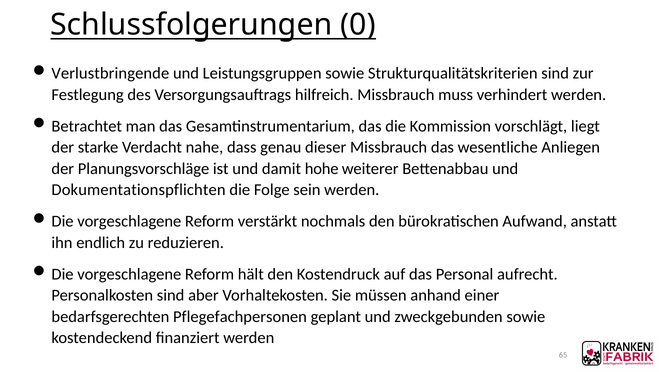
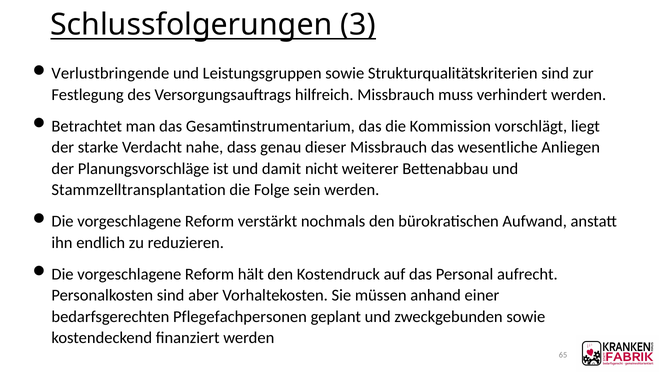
0: 0 -> 3 (358, 25)
hohe: hohe -> nicht (322, 168)
Dokumentationspflichten: Dokumentationspflichten -> Stammzelltransplantation (139, 190)
